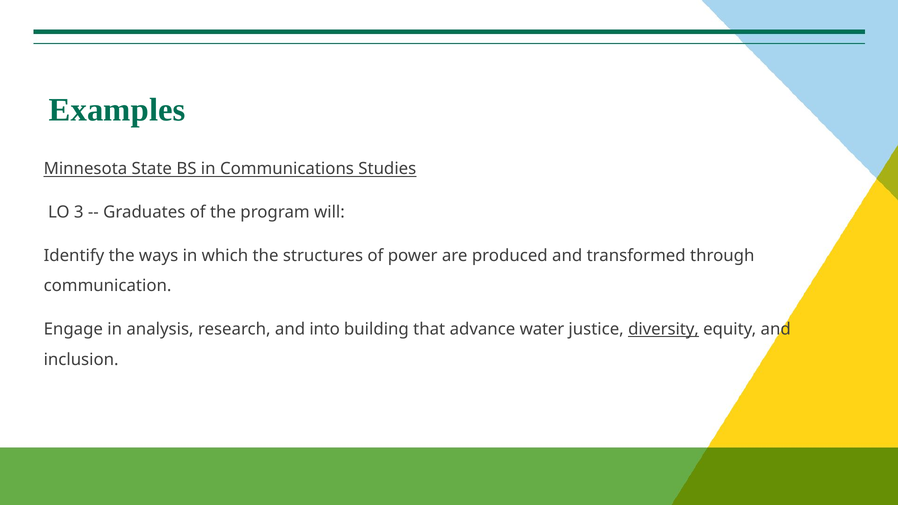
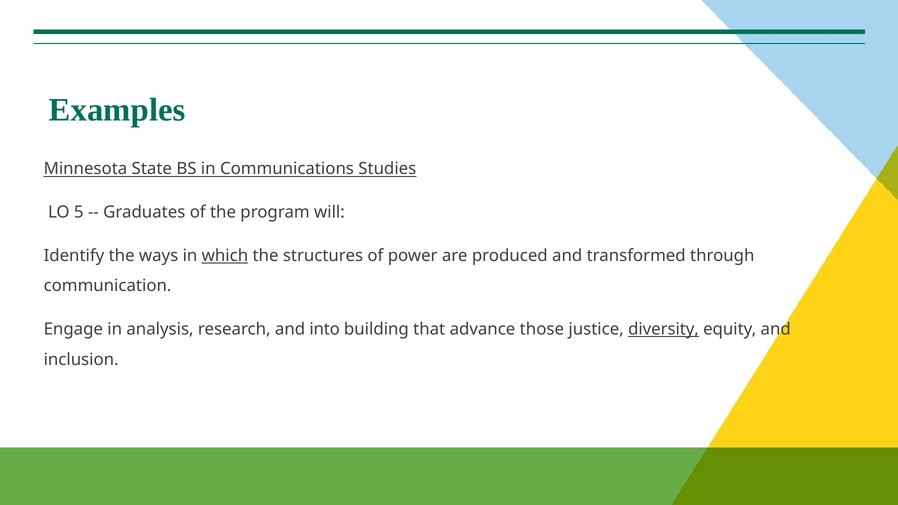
3: 3 -> 5 (79, 212)
which underline: none -> present (225, 256)
water: water -> those (542, 329)
